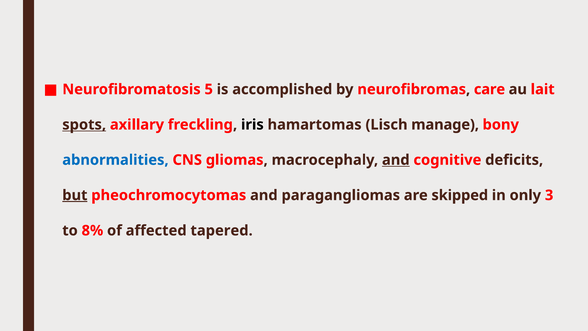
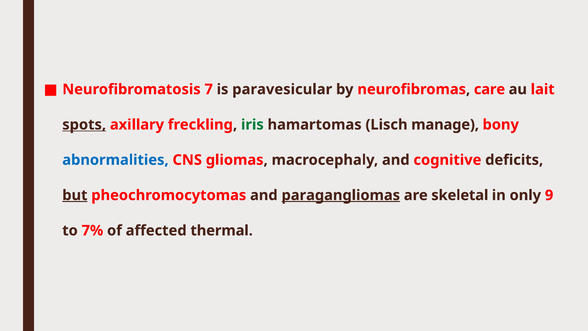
5: 5 -> 7 (209, 89)
accomplished: accomplished -> paravesicular (282, 89)
iris colour: black -> green (252, 125)
and underline: present -> none (396, 160)
paragangliomas underline: none -> present (341, 195)
skipped: skipped -> skeletal (460, 195)
3: 3 -> 9 (549, 195)
8%: 8% -> 7% (92, 230)
tapered: tapered -> thermal (222, 230)
